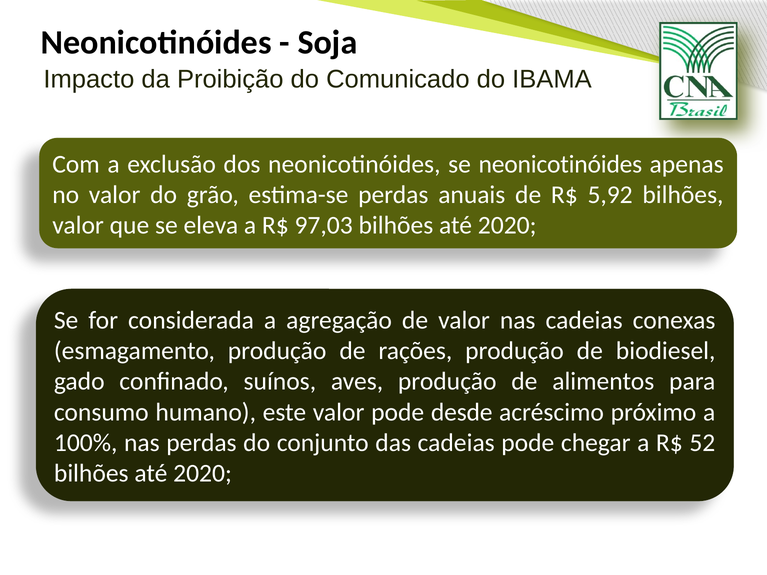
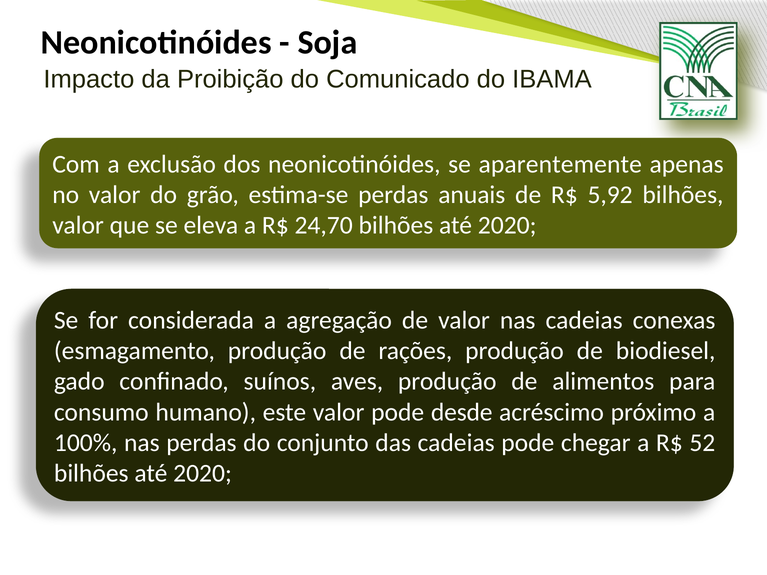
se neonicotinóides: neonicotinóides -> aparentemente (560, 164)
97,03: 97,03 -> 24,70 (324, 226)
